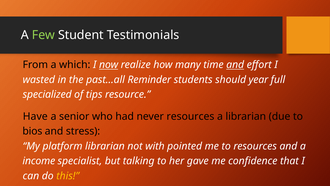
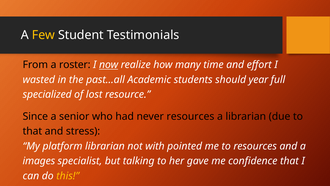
Few colour: light green -> yellow (43, 35)
which: which -> roster (75, 65)
and underline: present -> none (235, 65)
Reminder: Reminder -> Academic (149, 80)
tips: tips -> lost (94, 94)
Have: Have -> Since (35, 116)
bios: bios -> that (32, 131)
income: income -> images (39, 161)
